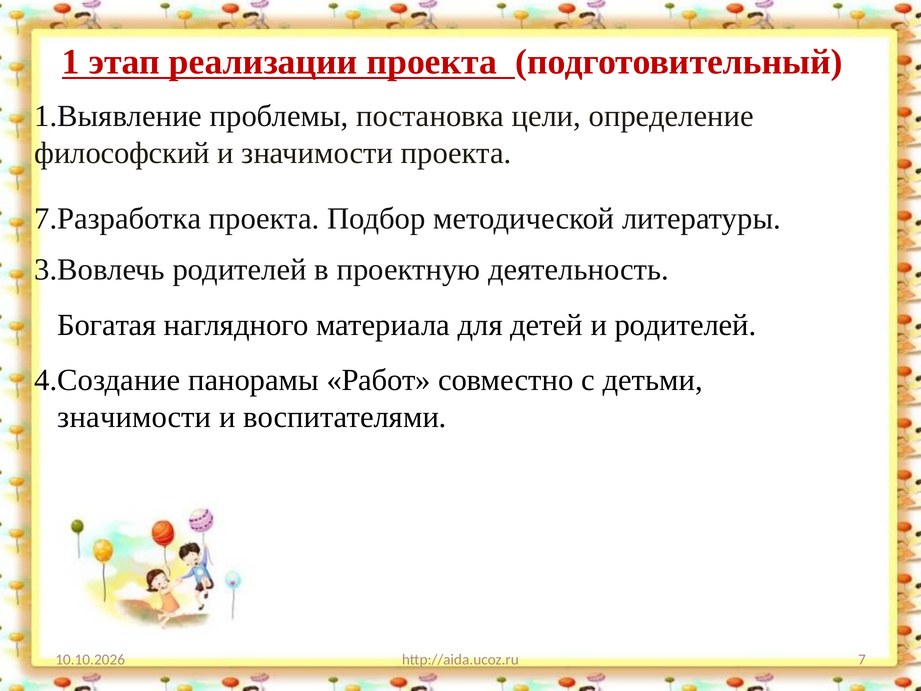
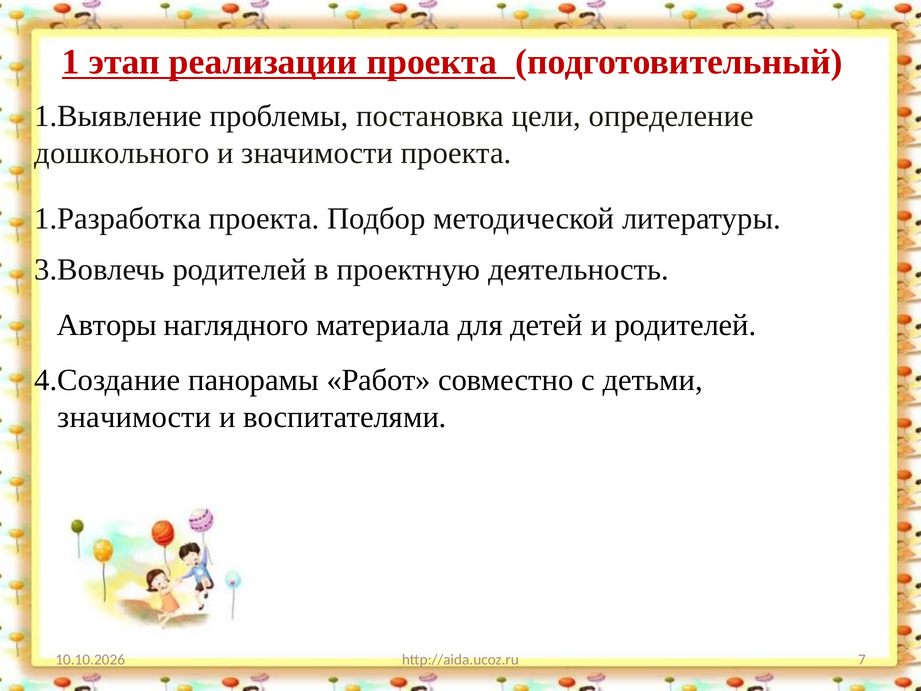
философский: философский -> дошкольного (122, 153)
7.Разработка: 7.Разработка -> 1.Разработка (118, 218)
Богатая: Богатая -> Авторы (107, 325)
